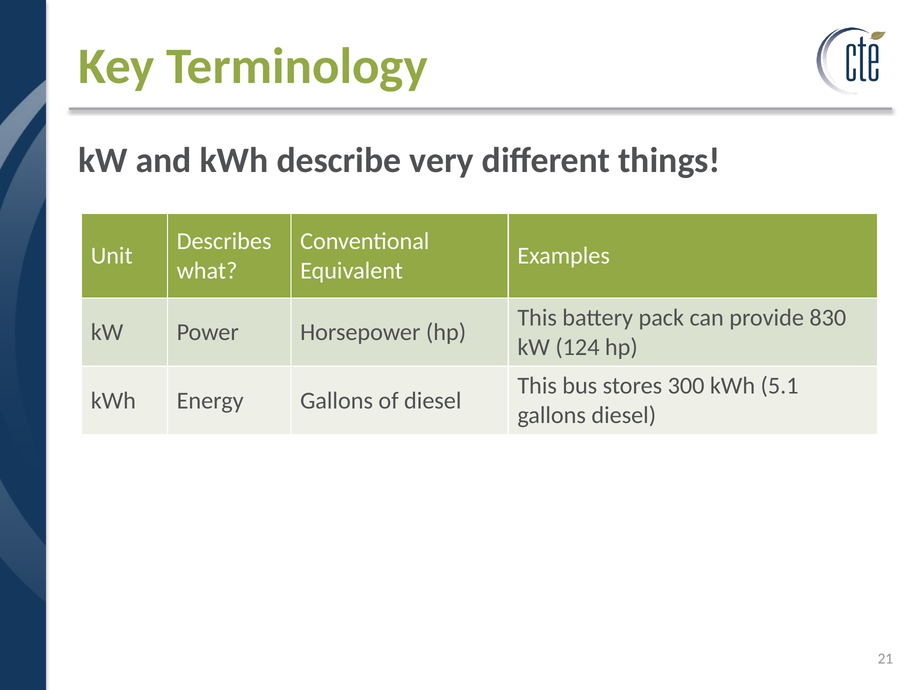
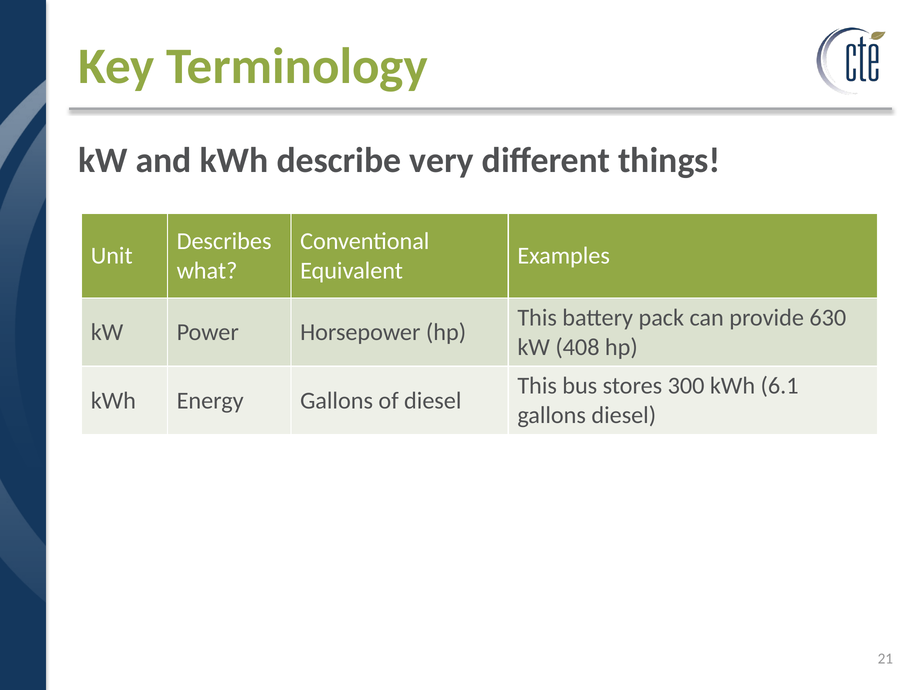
830: 830 -> 630 (828, 318)
124: 124 -> 408 (577, 347)
5.1: 5.1 -> 6.1 (780, 386)
